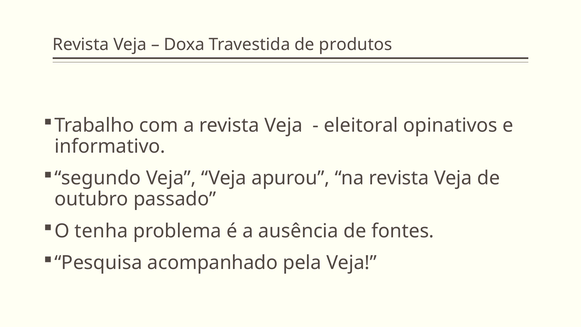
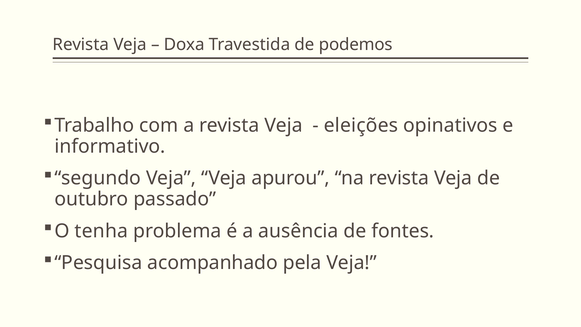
produtos: produtos -> podemos (356, 44)
eleitoral: eleitoral -> eleições (361, 125)
